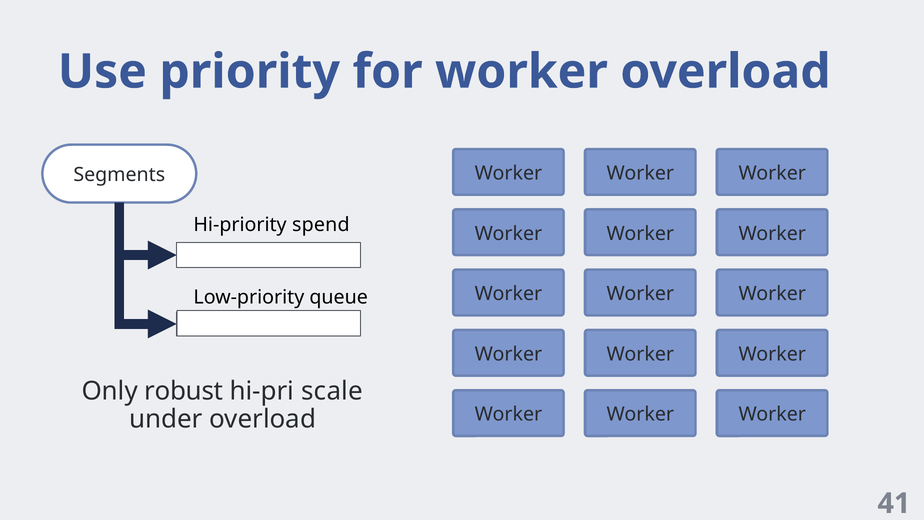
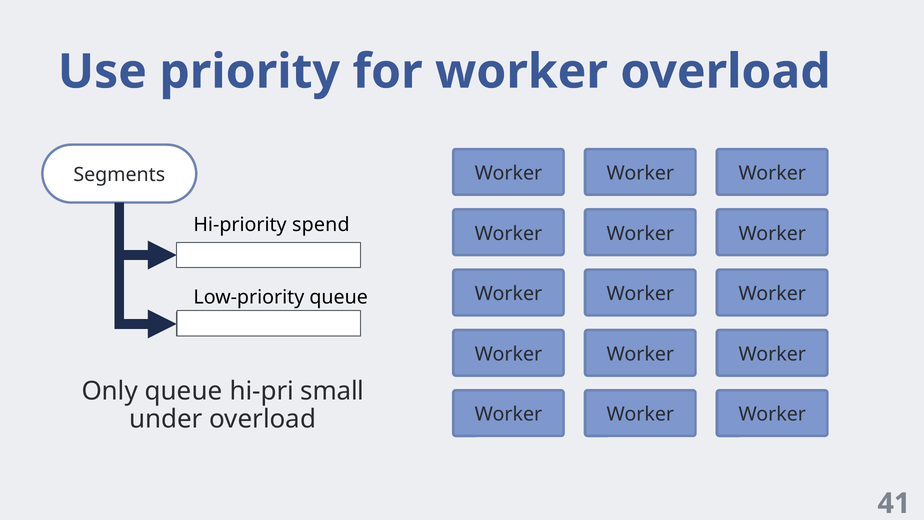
Only robust: robust -> queue (184, 391)
scale: scale -> small (332, 391)
